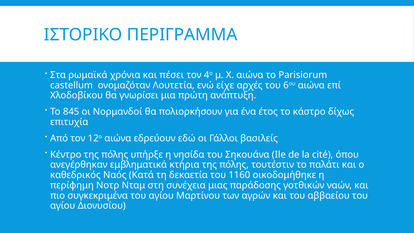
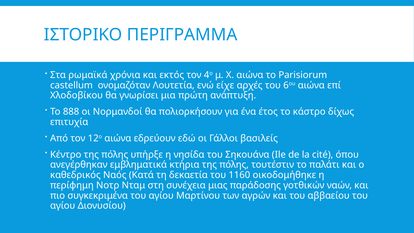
πέσει: πέσει -> εκτός (172, 75)
845: 845 -> 888 (71, 112)
